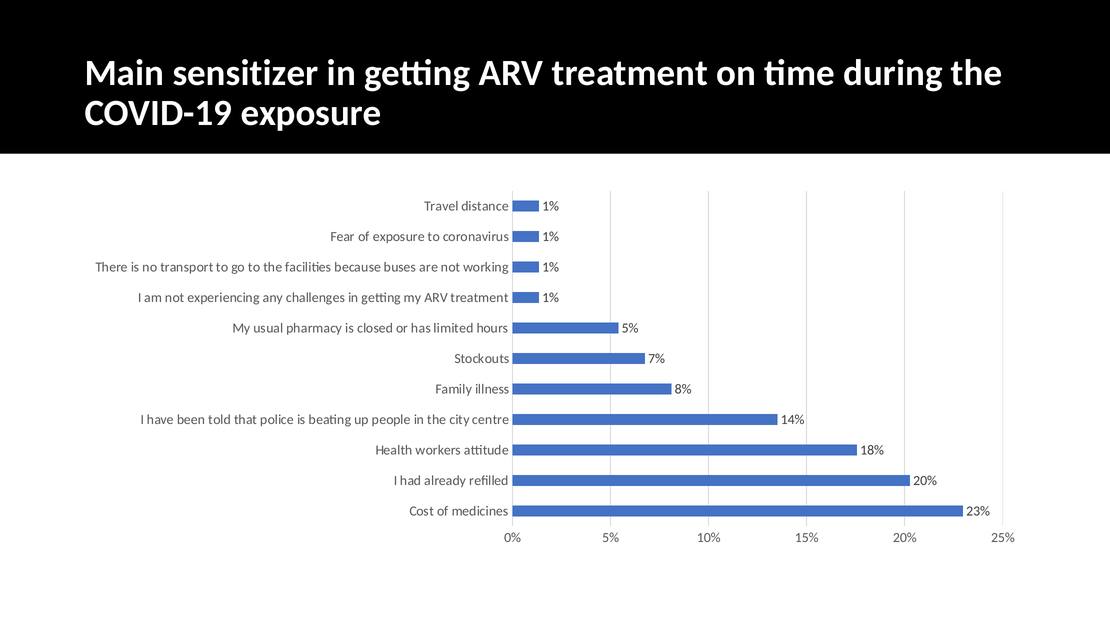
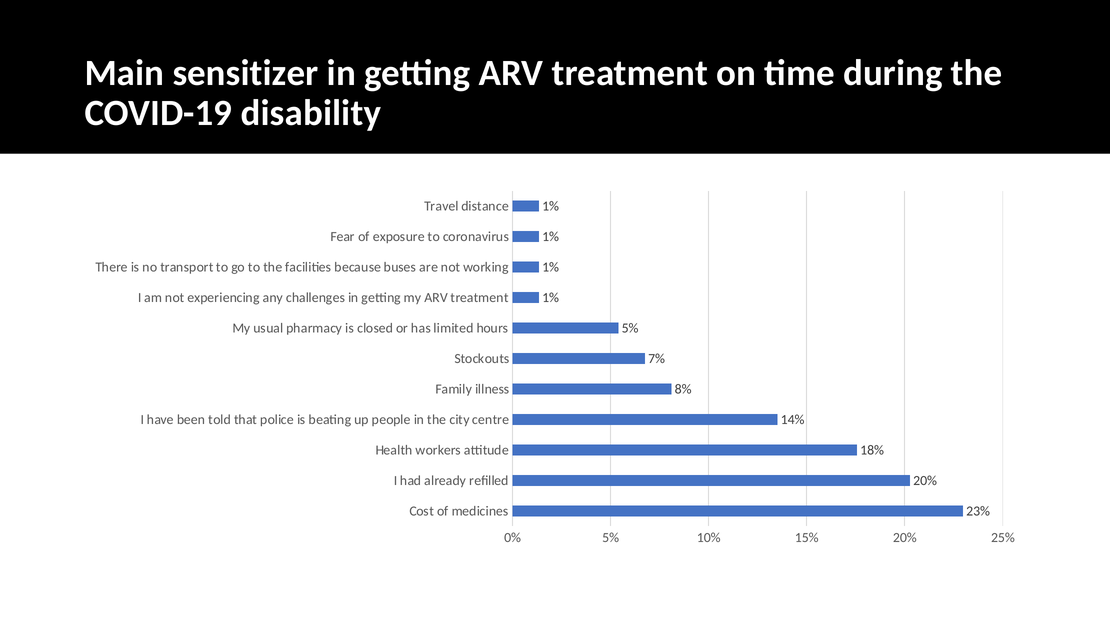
COVID-19 exposure: exposure -> disability (311, 113)
